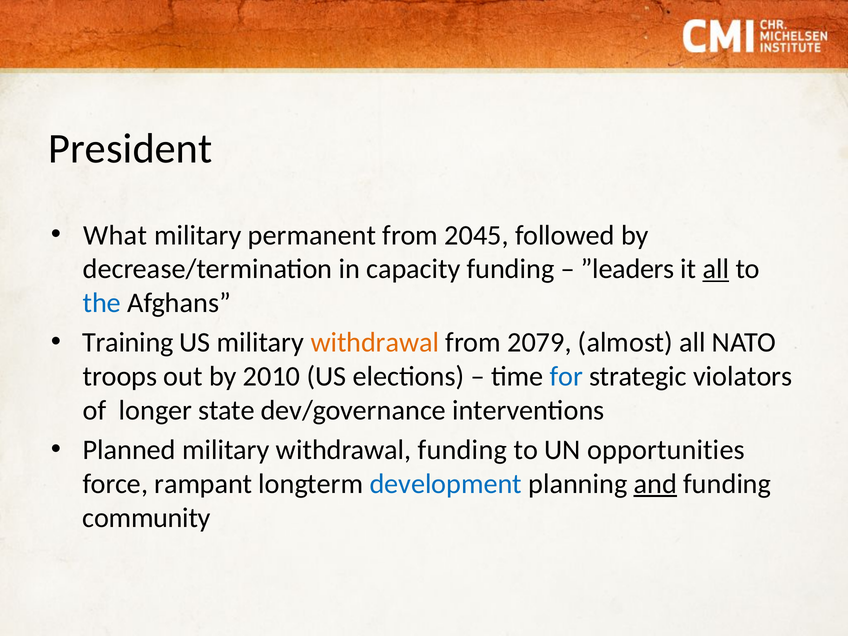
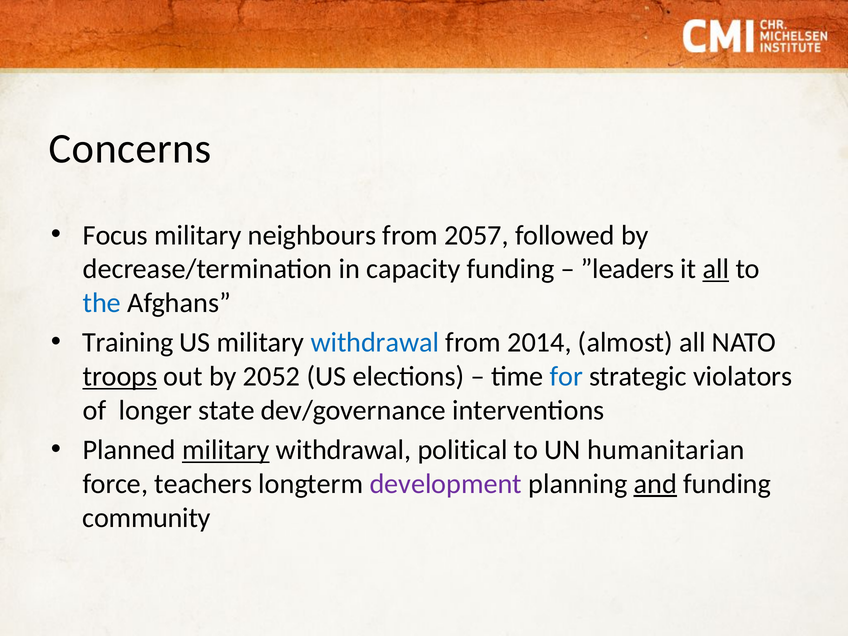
President: President -> Concerns (130, 149)
What: What -> Focus (115, 235)
permanent: permanent -> neighbours (312, 235)
2045: 2045 -> 2057 (477, 235)
withdrawal colour: orange -> blue (375, 343)
2079: 2079 -> 2014 (539, 343)
troops underline: none -> present (120, 377)
2010: 2010 -> 2052 (272, 377)
military underline: none -> present (226, 450)
withdrawal funding: funding -> political (463, 450)
opportunities: opportunities -> humanitarian (666, 450)
rampant: rampant -> teachers (203, 484)
development colour: blue -> purple (446, 484)
